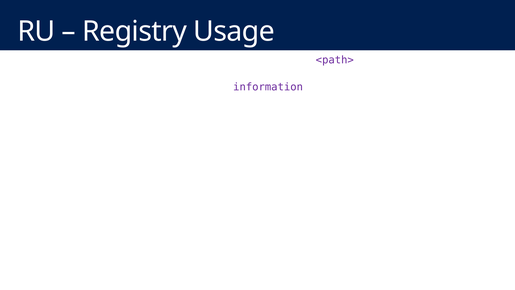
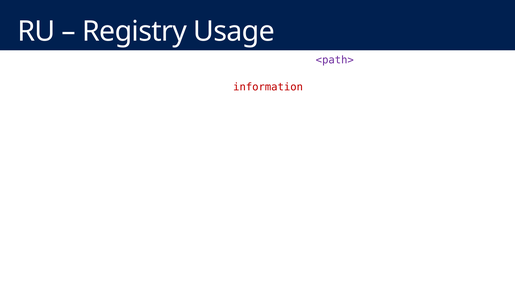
information colour: purple -> red (268, 87)
